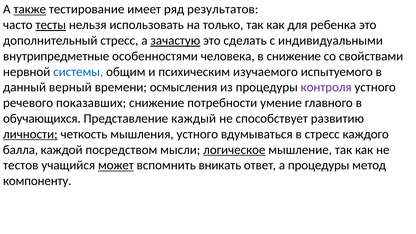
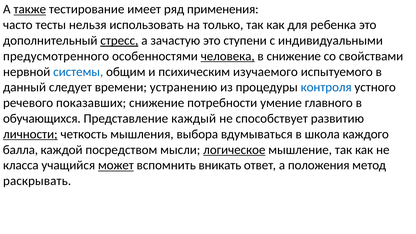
результатов: результатов -> применения (223, 9)
тесты underline: present -> none (51, 25)
стресс underline: none -> present (119, 41)
зачастую underline: present -> none (175, 41)
сделать: сделать -> ступени (245, 41)
внутрипредметные: внутрипредметные -> предусмотренного (56, 56)
человека underline: none -> present (228, 56)
верный: верный -> следует (70, 87)
осмысления: осмысления -> устранению (183, 87)
контроля colour: purple -> blue (326, 87)
мышления устного: устного -> выбора (197, 134)
в стресс: стресс -> школа (322, 134)
тестов: тестов -> класса (21, 165)
а процедуры: процедуры -> положения (319, 165)
компоненту: компоненту -> раскрывать (37, 181)
